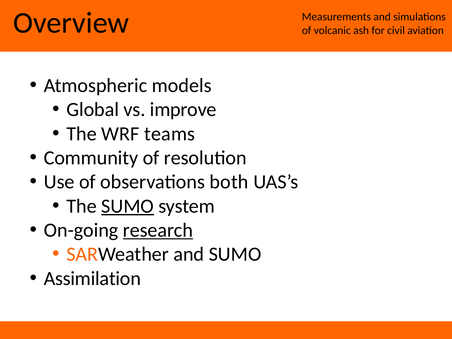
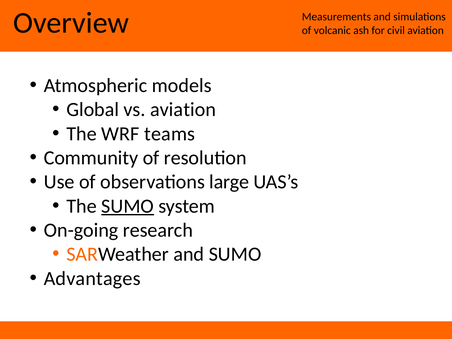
vs improve: improve -> aviation (183, 110)
both: both -> large (229, 182)
research underline: present -> none (158, 230)
Assimilation: Assimilation -> Advantages (92, 278)
